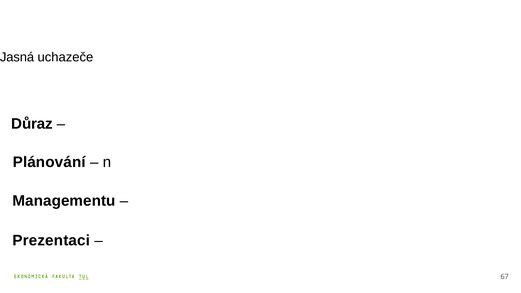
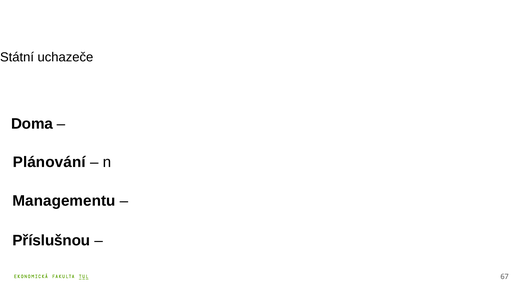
Jasná: Jasná -> Státní (17, 57)
Důraz: Důraz -> Doma (32, 124)
Prezentaci: Prezentaci -> Příslušnou (51, 241)
